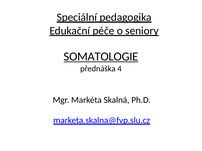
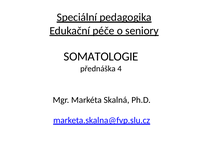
SOMATOLOGIE underline: present -> none (101, 57)
